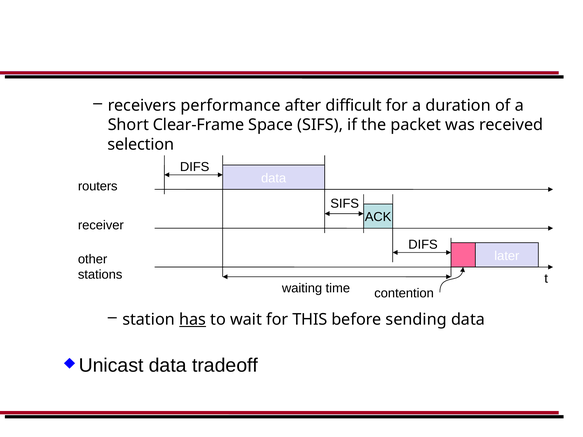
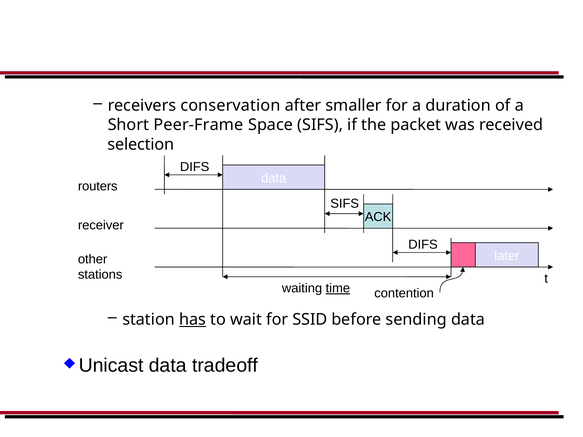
performance: performance -> conservation (230, 106)
difficult: difficult -> smaller (354, 106)
Clear-Frame: Clear-Frame -> Peer-Frame (198, 125)
time underline: none -> present (338, 288)
THIS: THIS -> SSID (310, 320)
